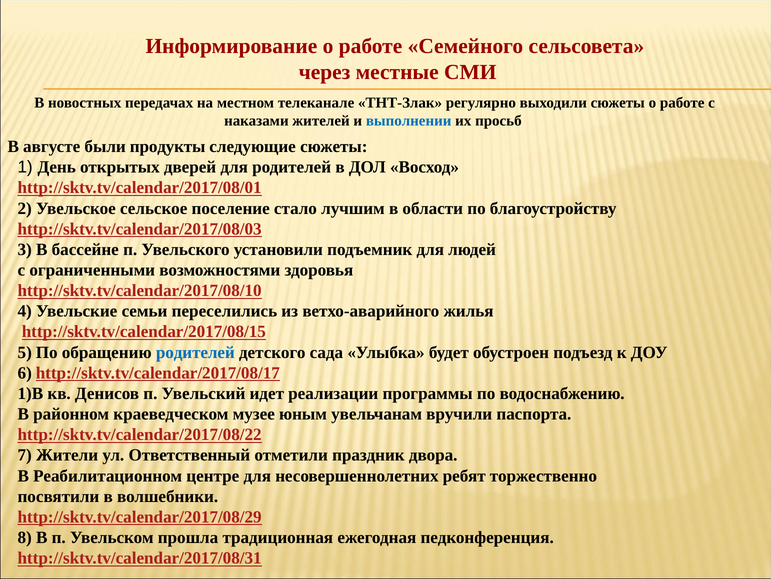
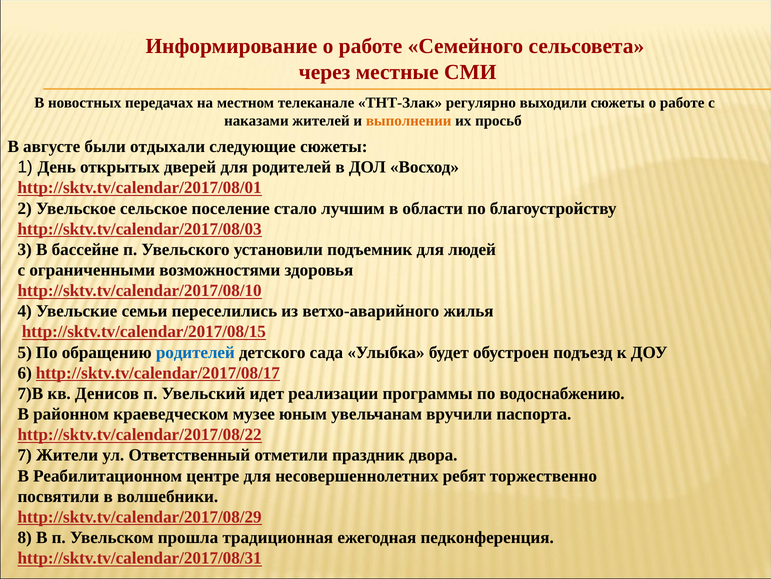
выполнении colour: blue -> orange (409, 121)
продукты: продукты -> отдыхали (168, 147)
1)В: 1)В -> 7)В (30, 393)
